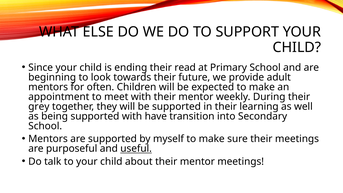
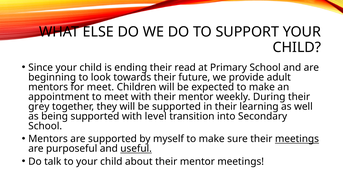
for often: often -> meet (100, 87)
have: have -> level (156, 116)
meetings underline: none -> present (297, 139)
